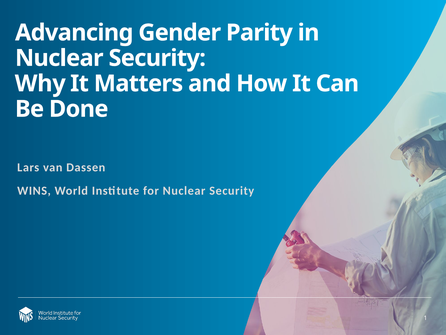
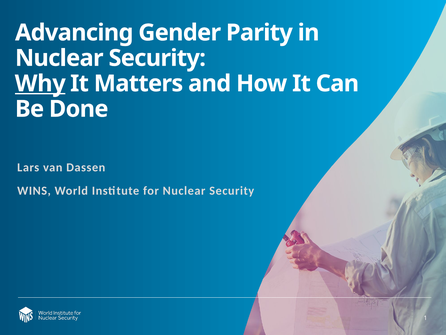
Why underline: none -> present (40, 83)
